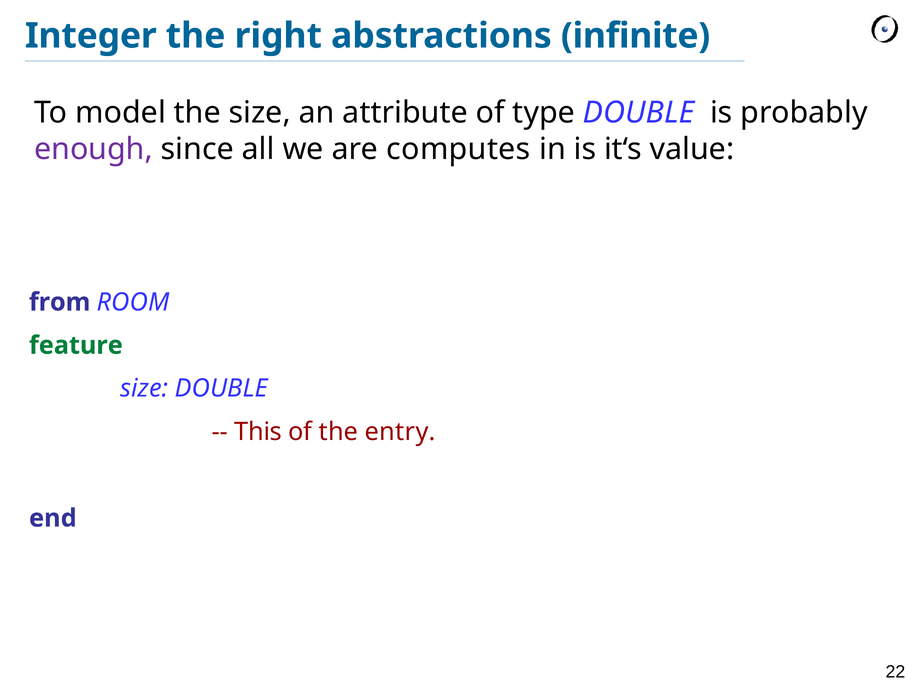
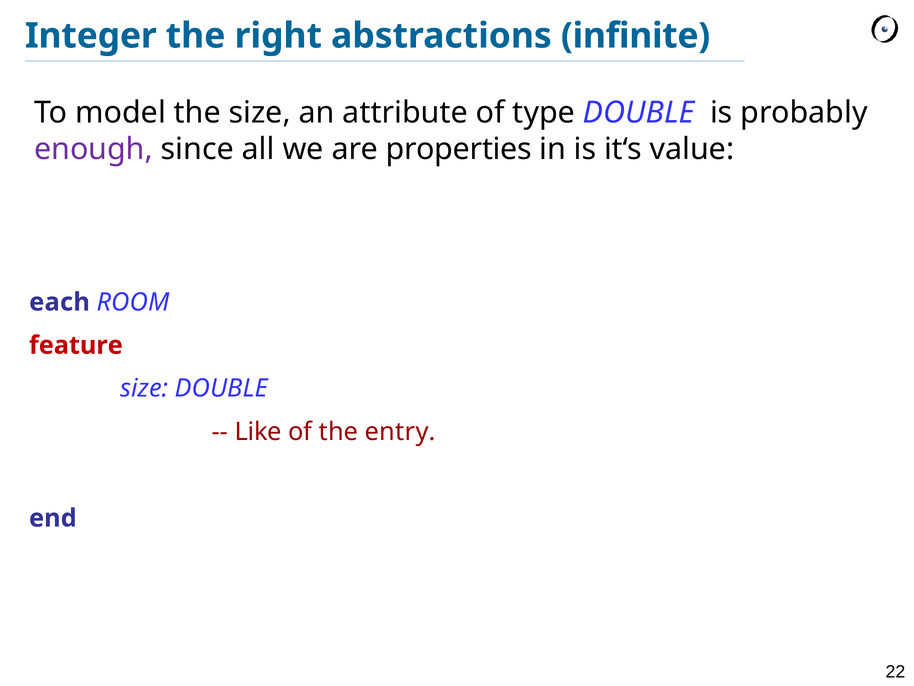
computes: computes -> properties (459, 149)
from: from -> each (60, 302)
feature colour: green -> red (76, 345)
This: This -> Like (258, 431)
